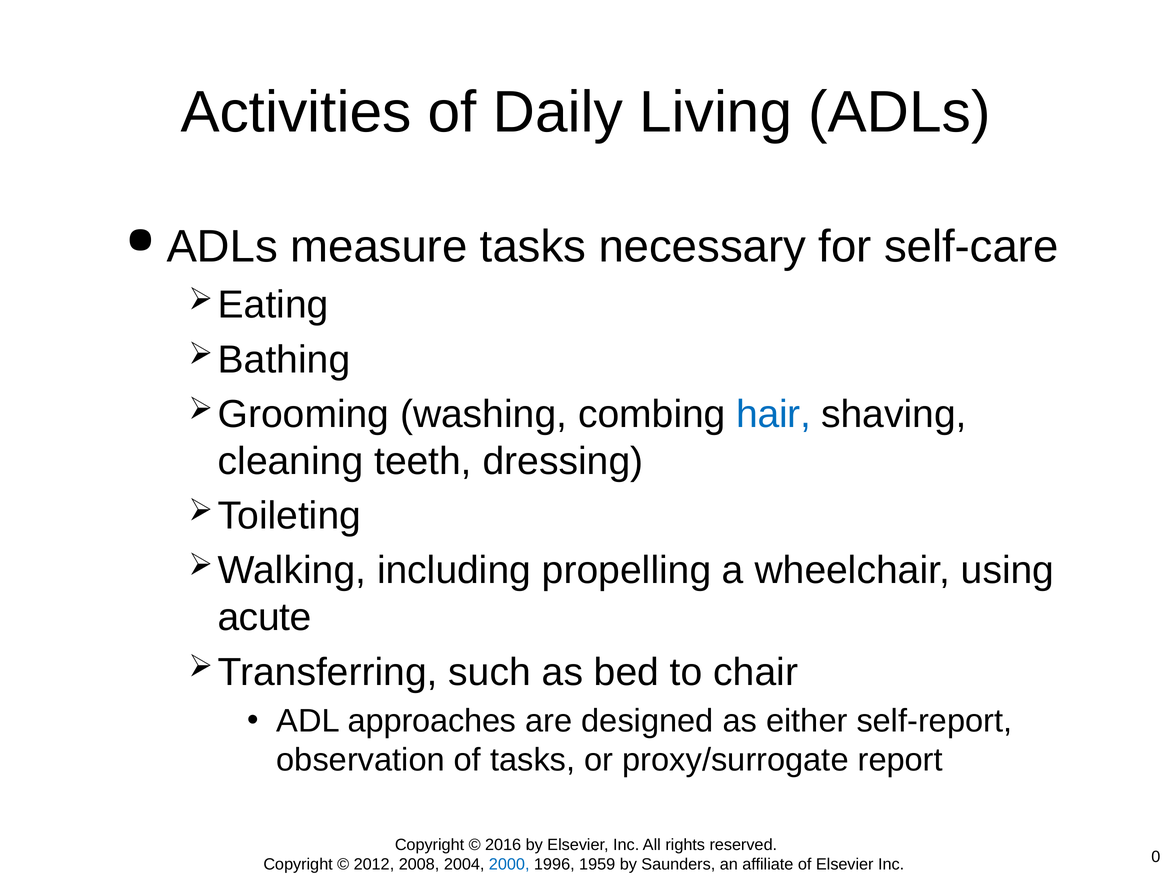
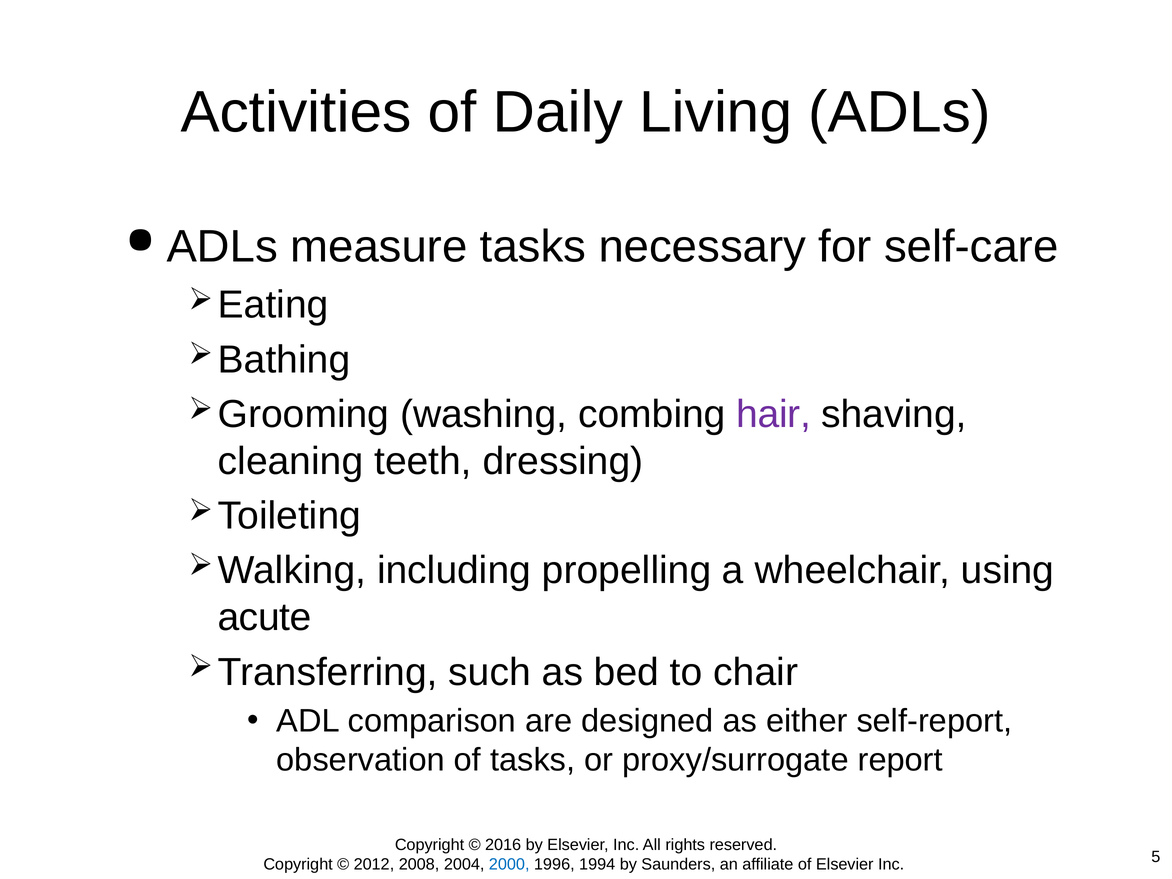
hair colour: blue -> purple (774, 414)
approaches: approaches -> comparison (432, 721)
1959: 1959 -> 1994 (597, 864)
0: 0 -> 5 (1156, 857)
